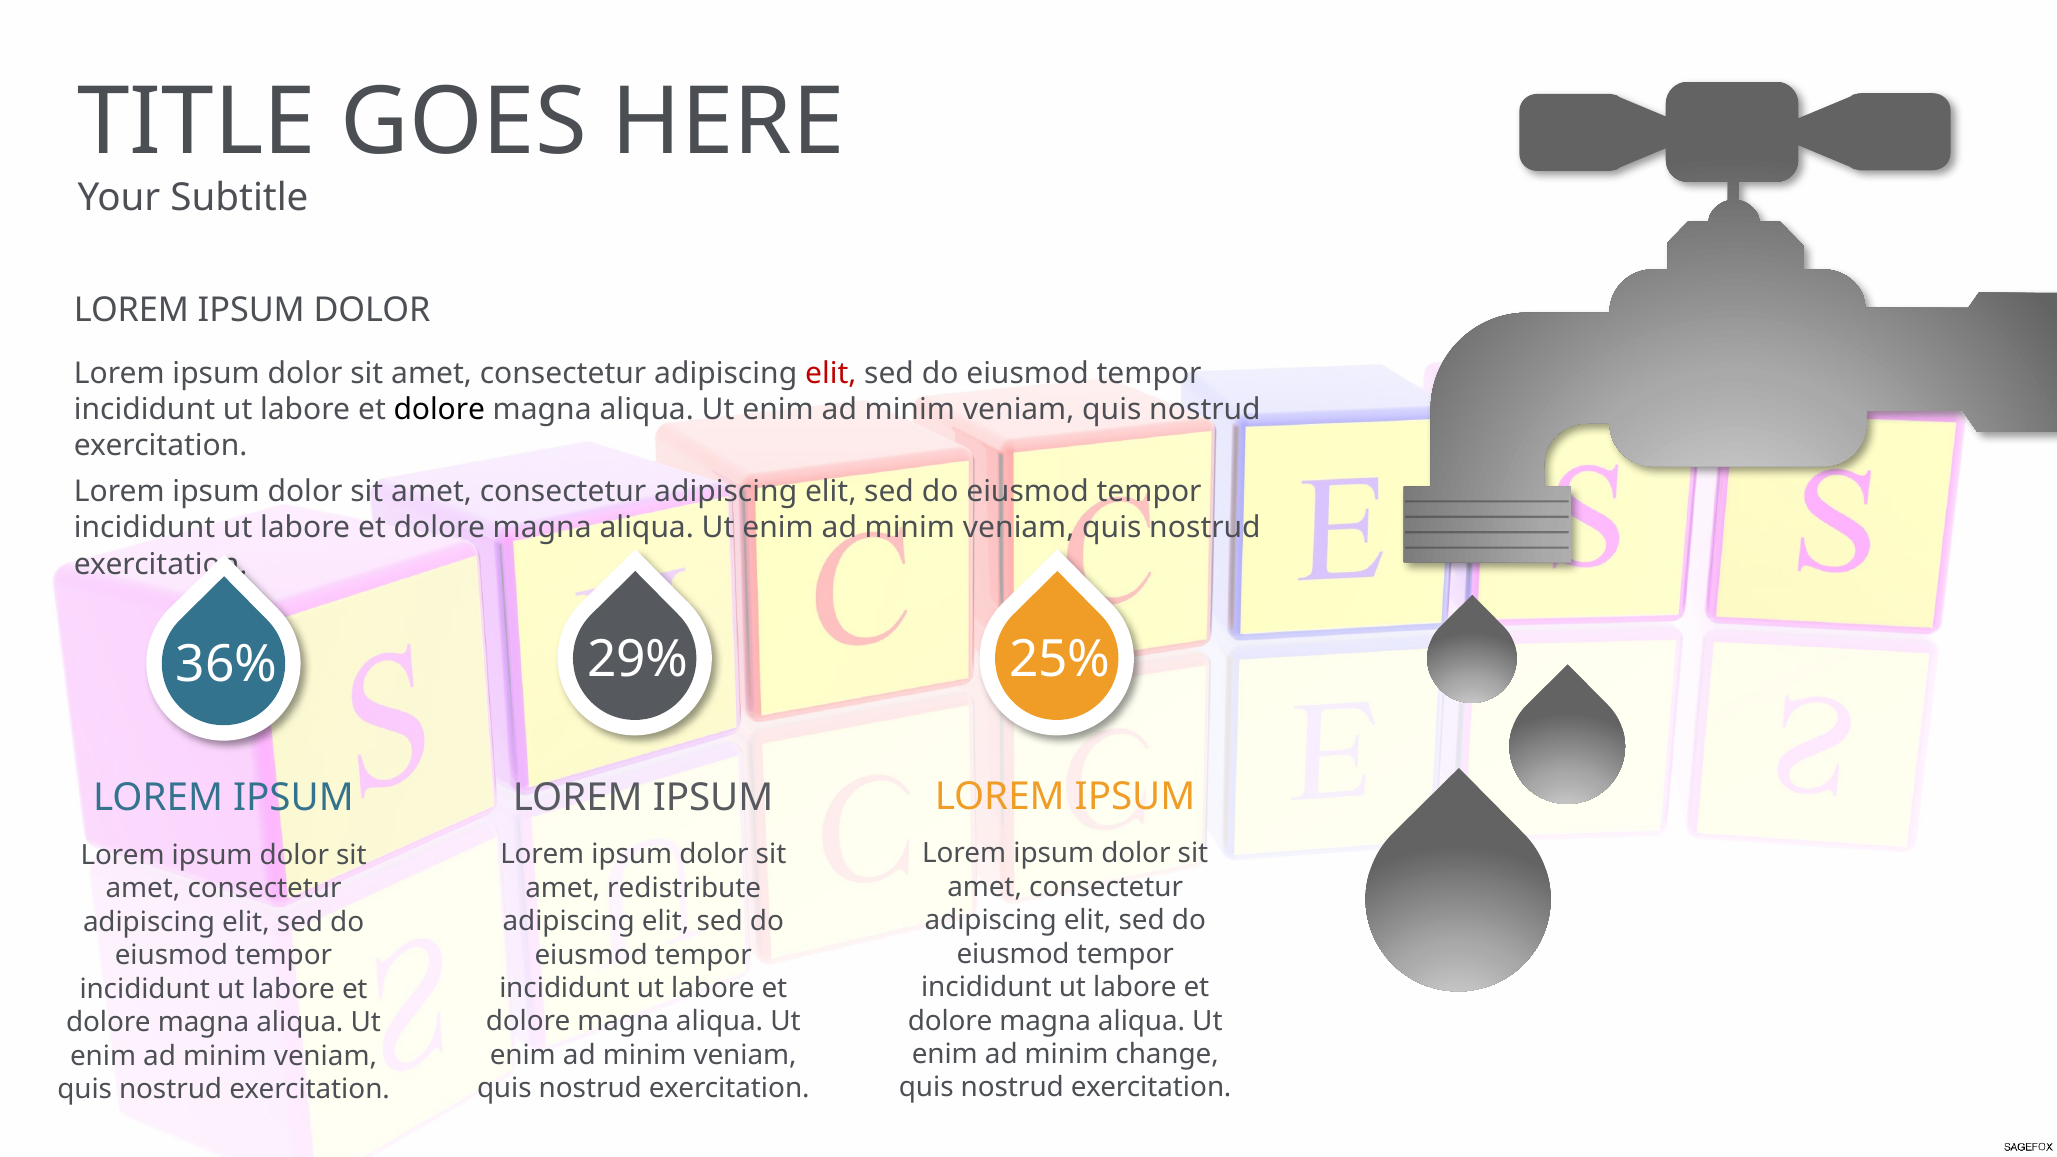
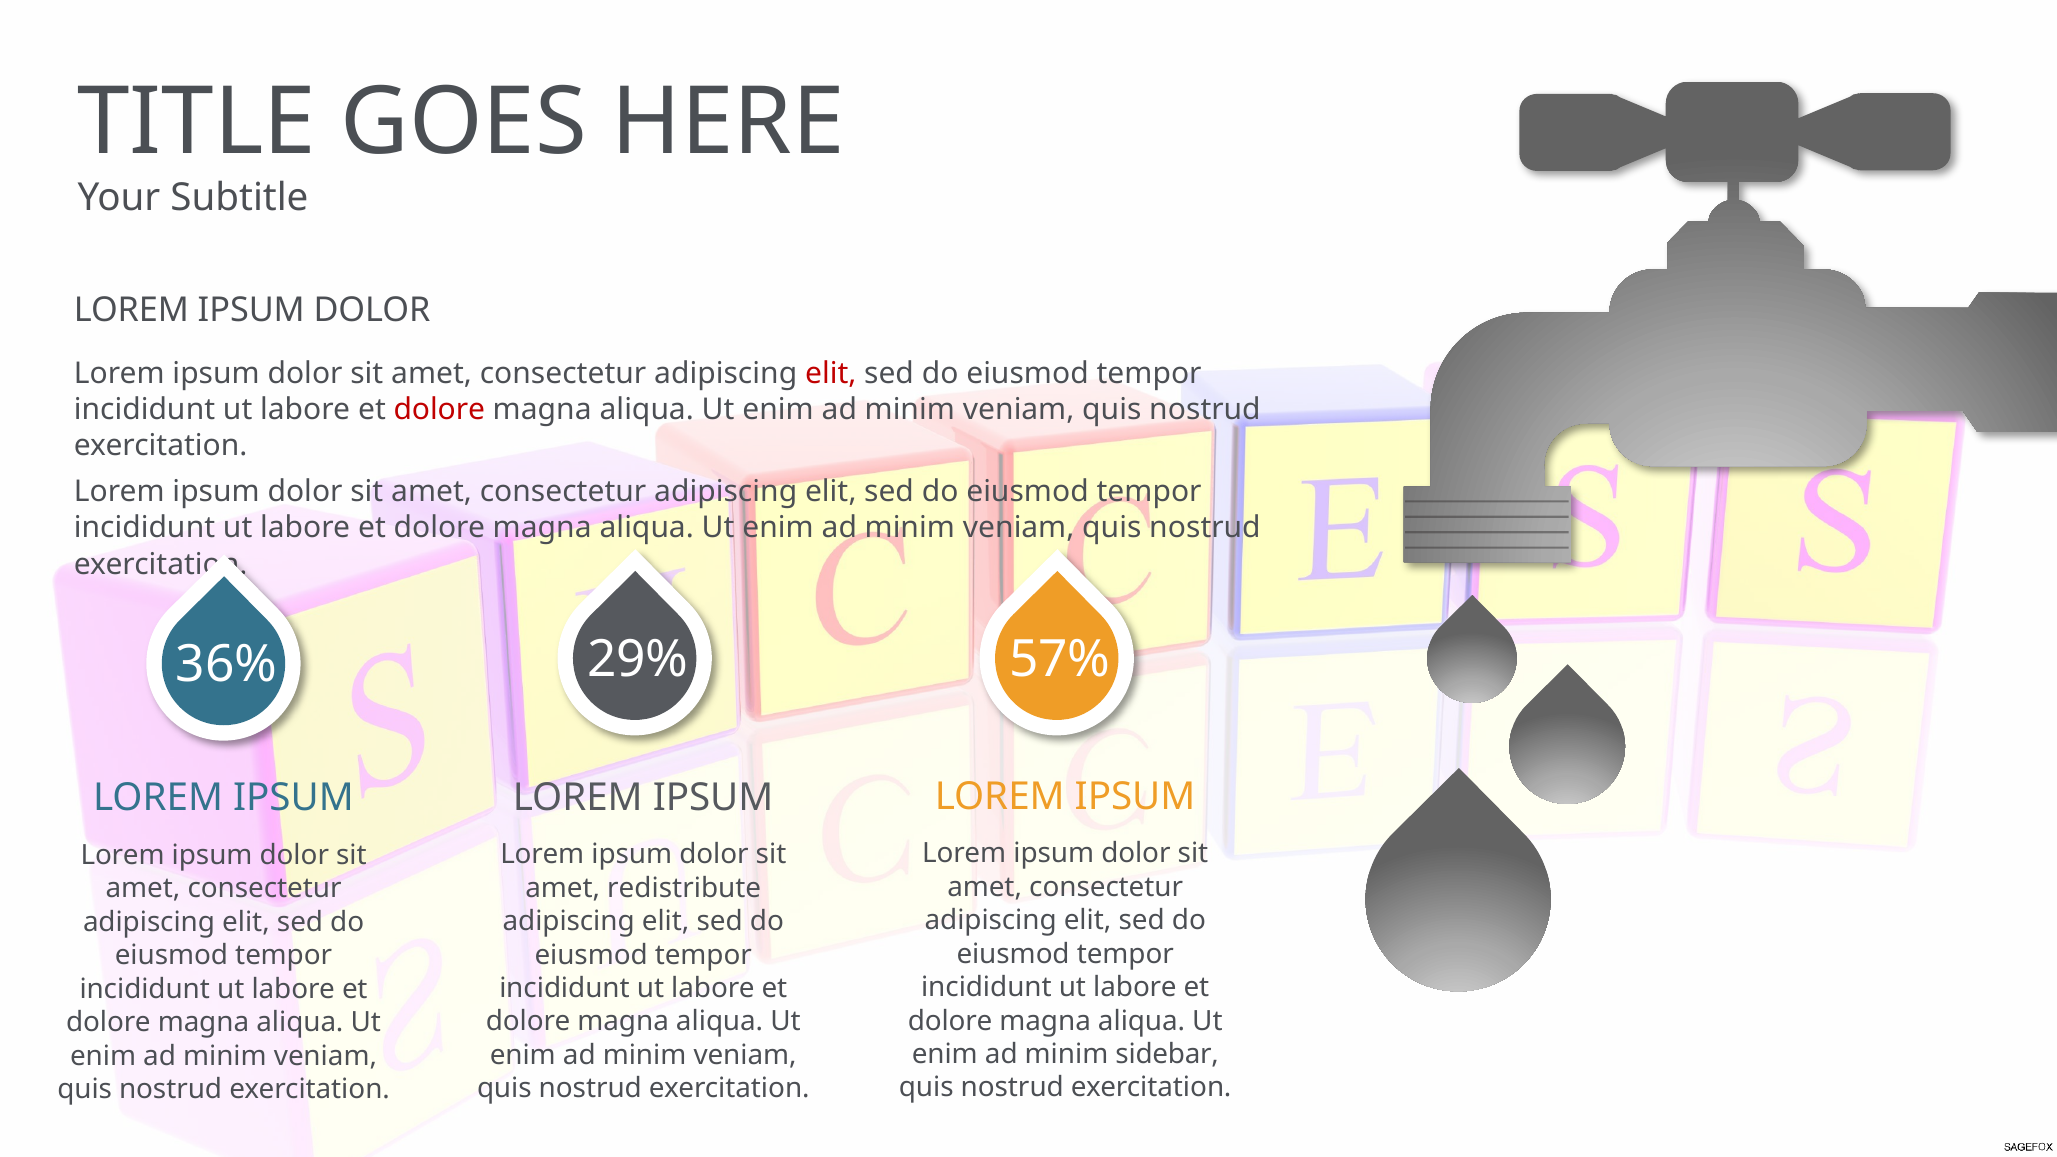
dolore colour: black -> red (439, 410)
25%: 25% -> 57% (1060, 659)
change: change -> sidebar (1167, 1054)
